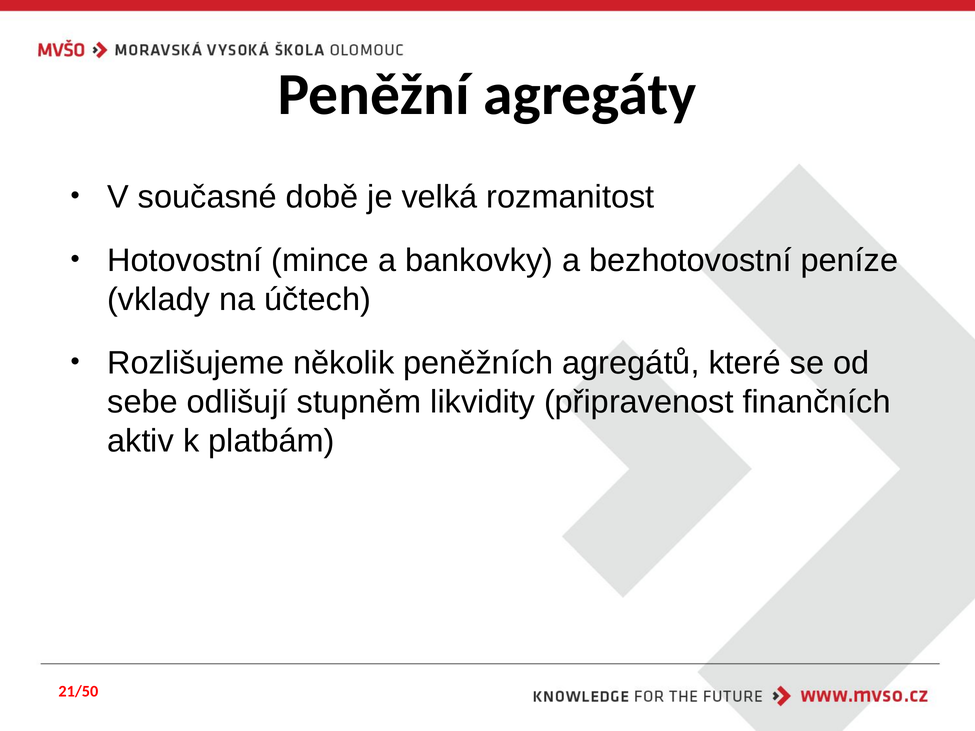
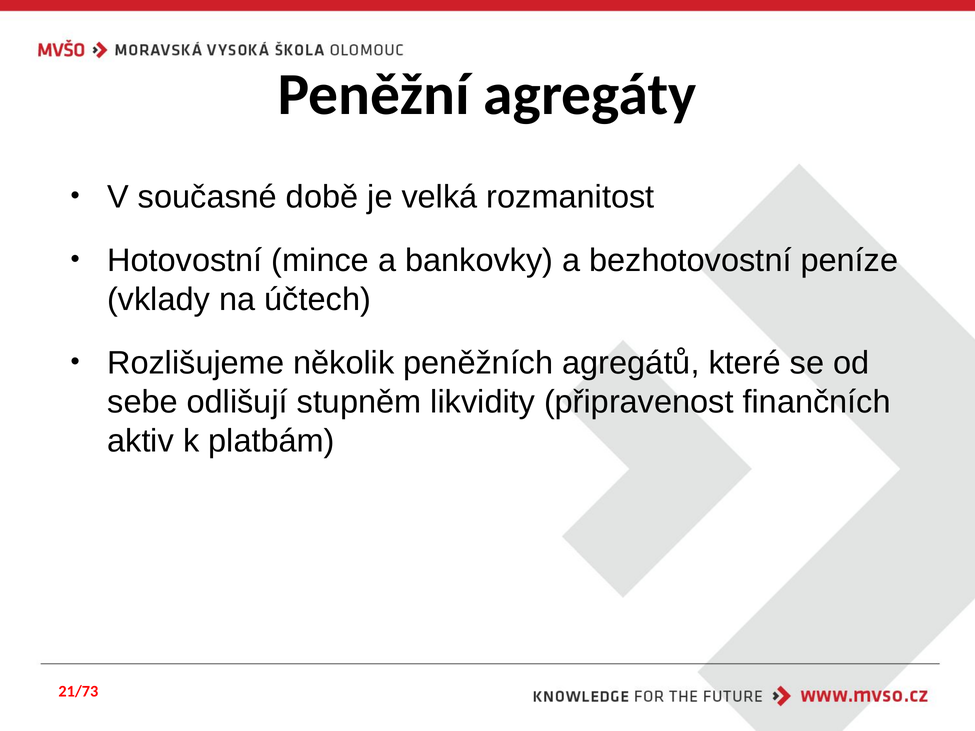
21/50: 21/50 -> 21/73 (78, 692)
